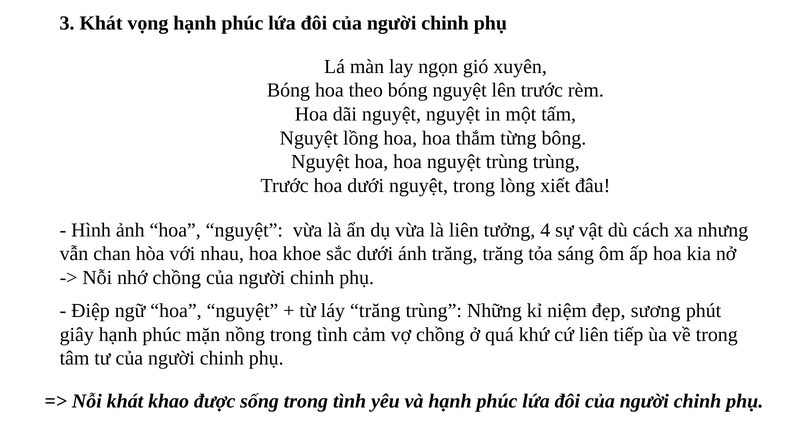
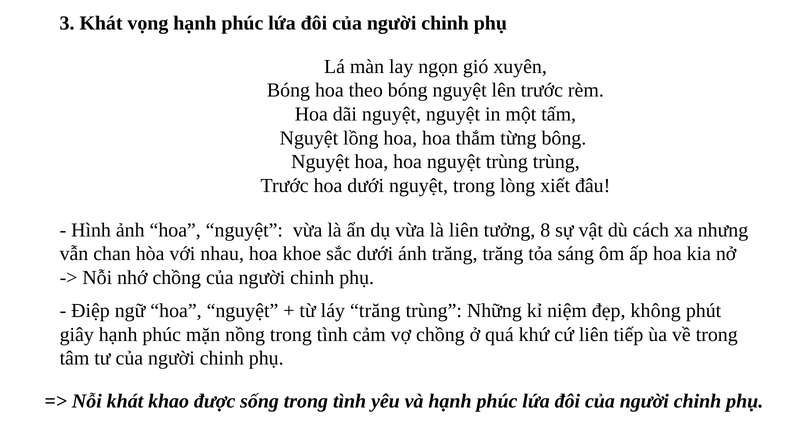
4: 4 -> 8 (545, 230)
sương: sương -> không (656, 311)
